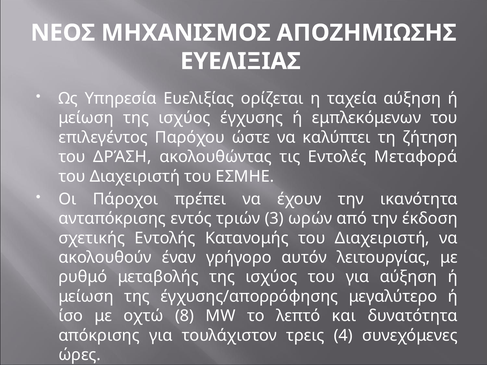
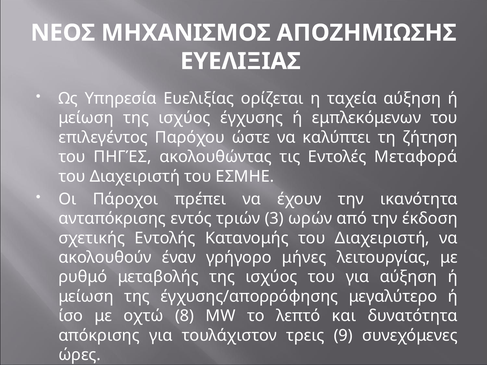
ΔΡΆΣΗ: ΔΡΆΣΗ -> ΠΗΓΈΣ (122, 157)
αυτόν: αυτόν -> μήνες (304, 258)
4: 4 -> 9 (343, 336)
